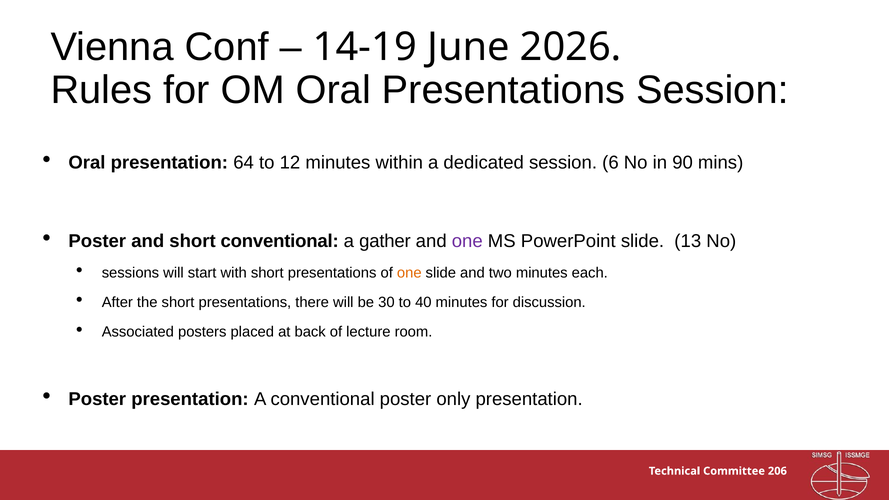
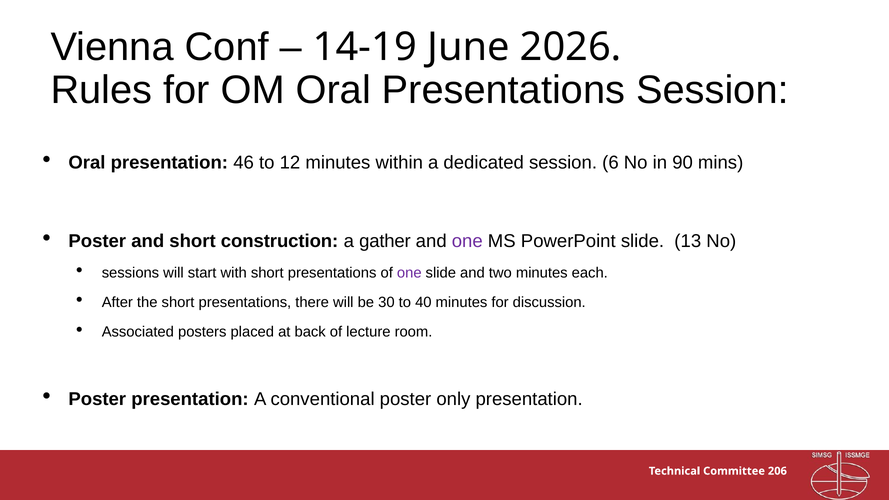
64: 64 -> 46 (244, 162)
short conventional: conventional -> construction (280, 241)
one colour: orange -> purple (409, 273)
